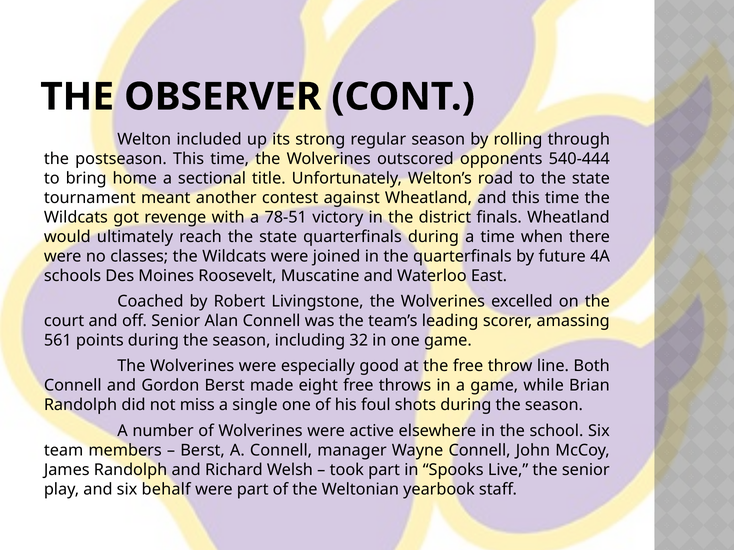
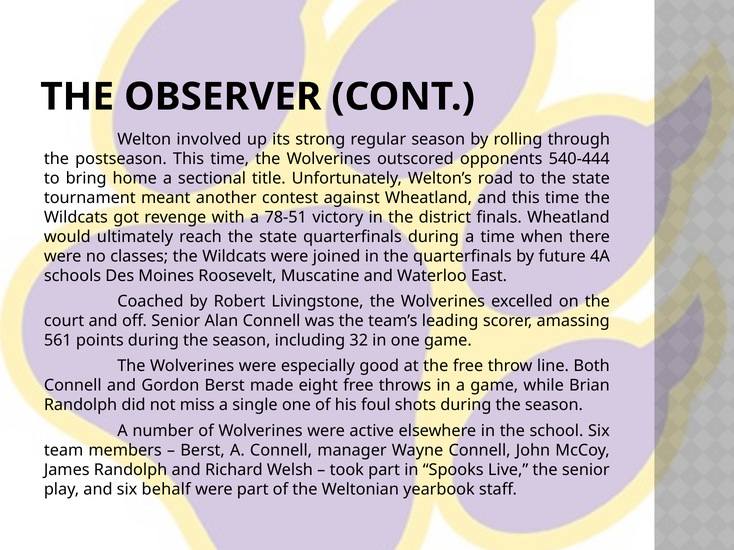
included: included -> involved (209, 139)
